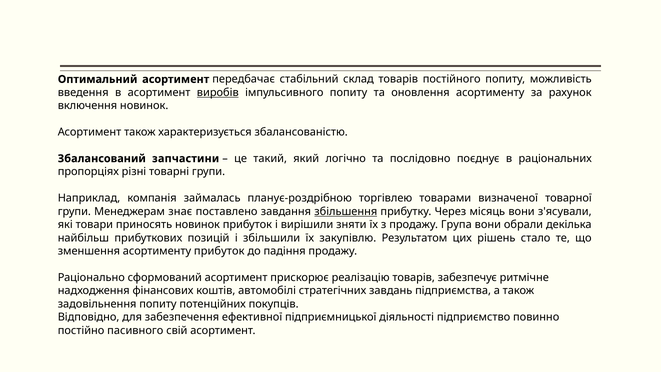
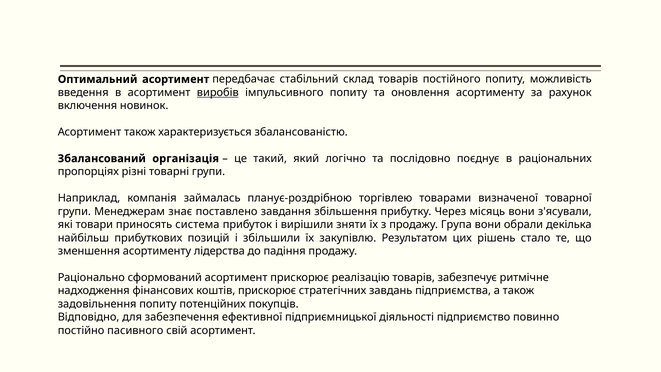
запчастини: запчастини -> організація (186, 158)
збільшення underline: present -> none (346, 211)
приносять новинок: новинок -> система (197, 225)
асортименту прибуток: прибуток -> лідерства (219, 251)
коштів автомобілі: автомобілі -> прискорює (267, 291)
